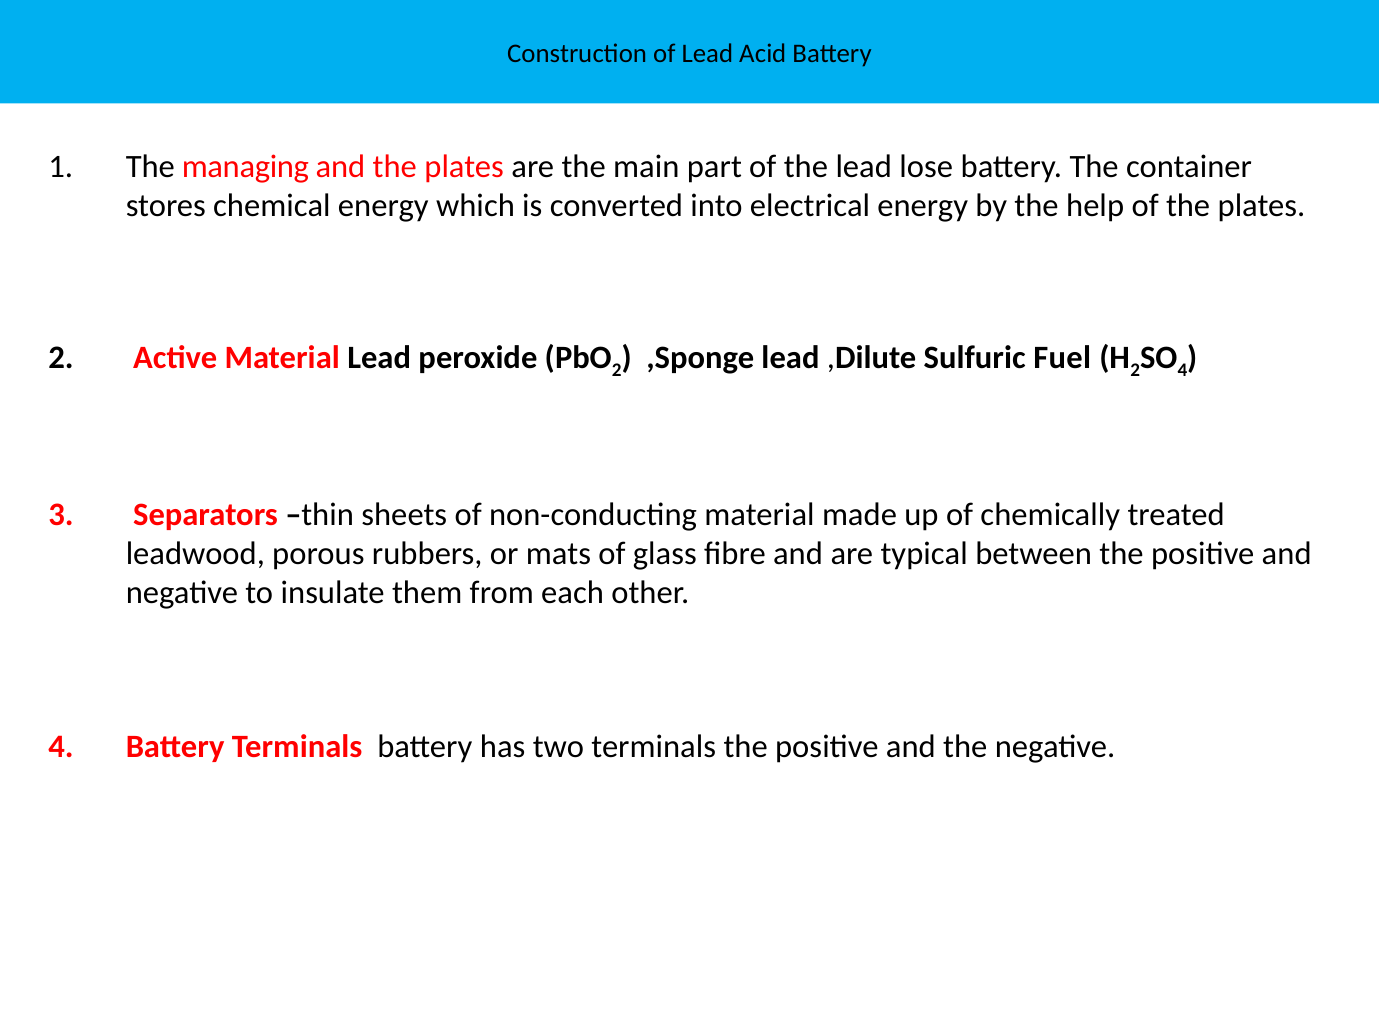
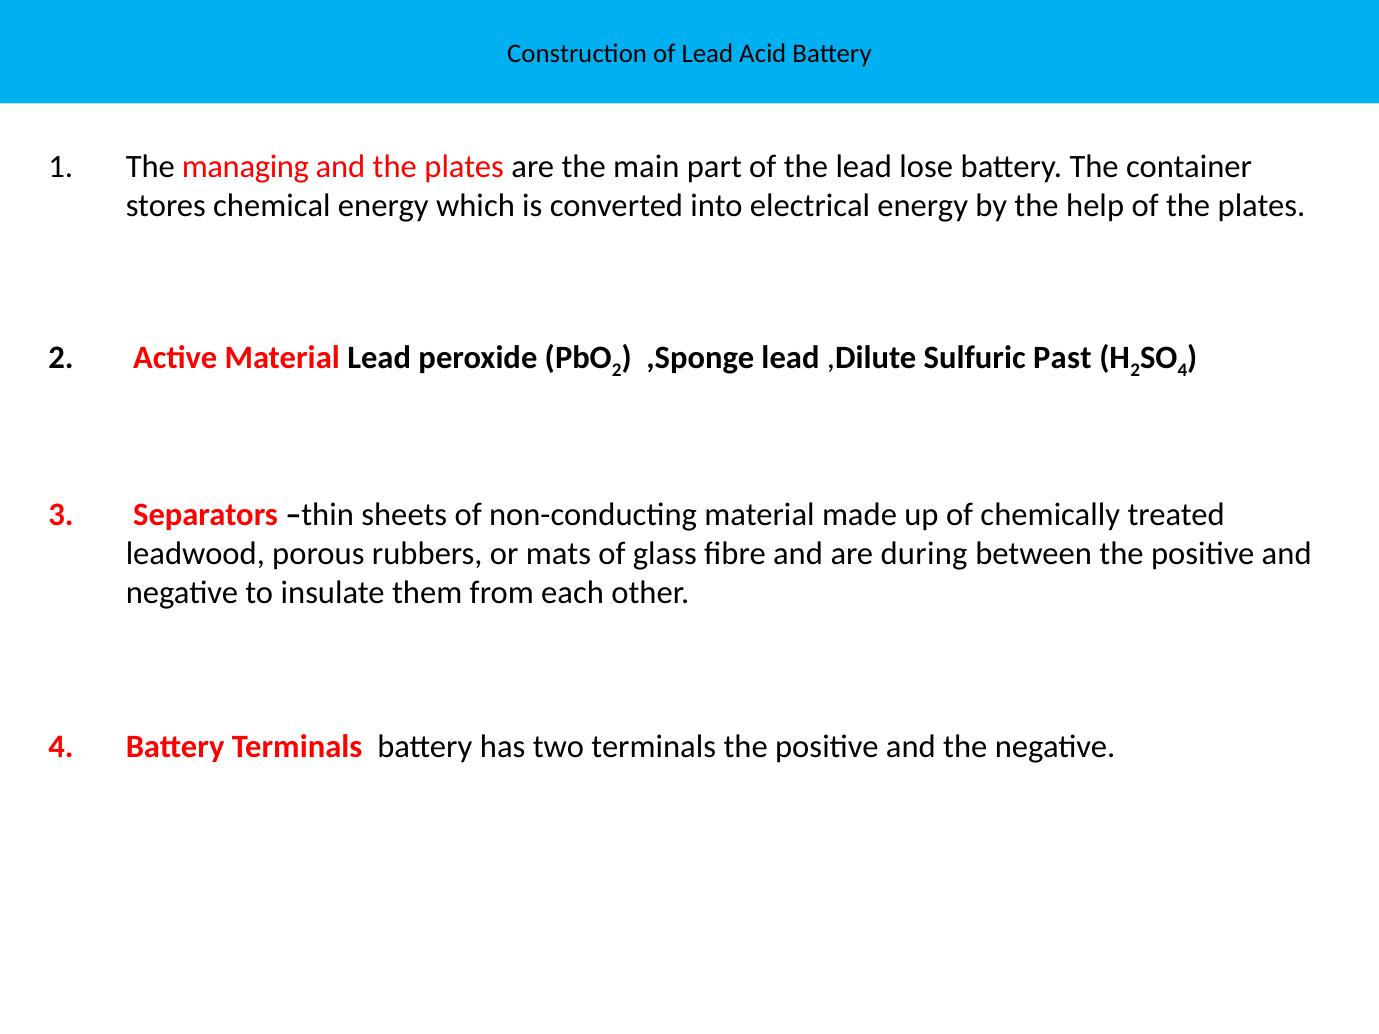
Fuel: Fuel -> Past (1062, 357)
typical: typical -> during (924, 554)
